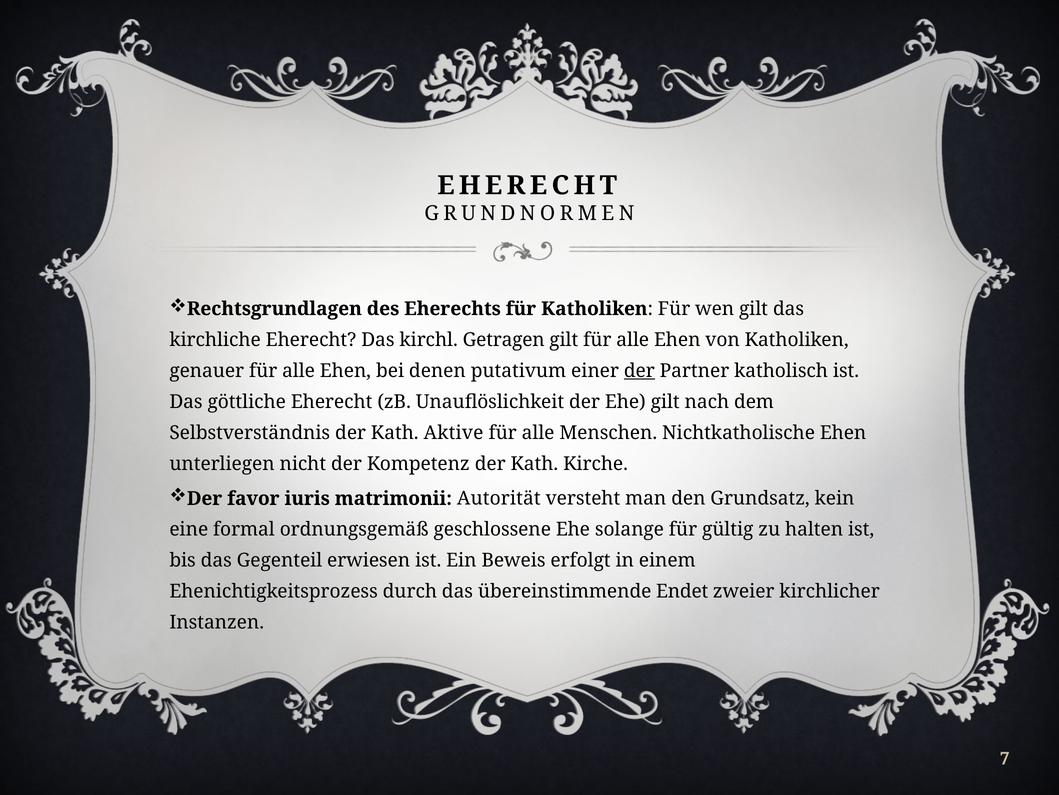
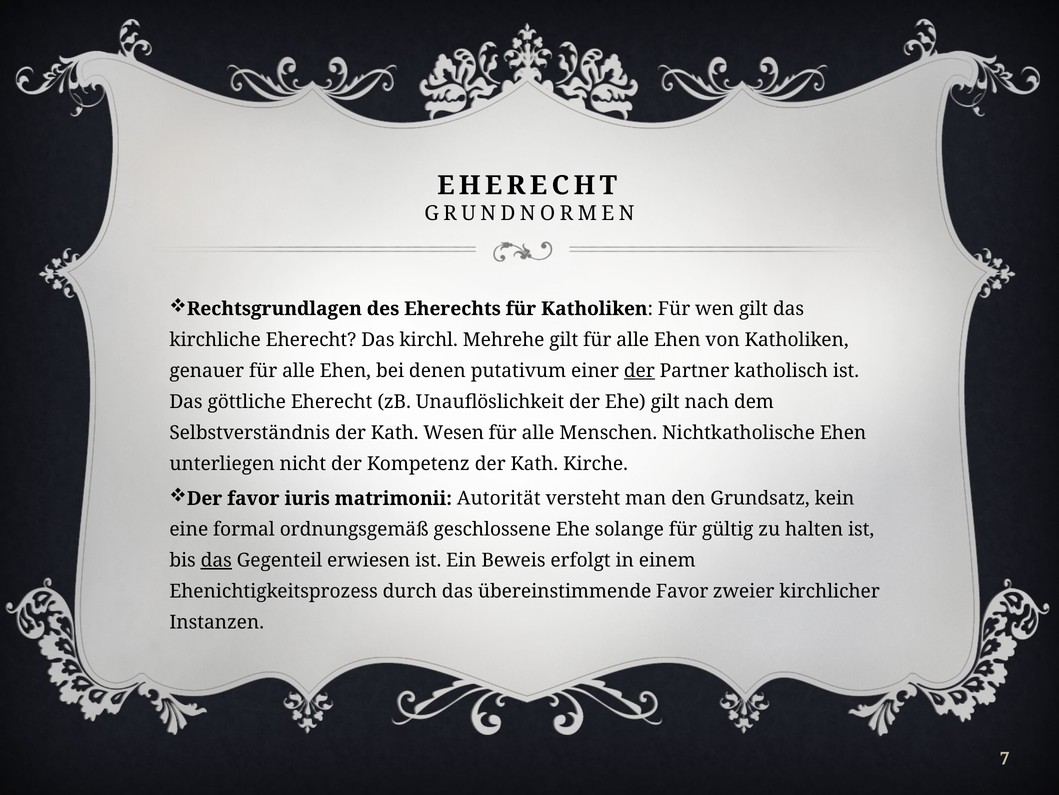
Getragen: Getragen -> Mehrehe (504, 339)
Aktive: Aktive -> Wesen (454, 432)
das underline: none -> present (216, 560)
übereinstimmende Endet: Endet -> Favor (682, 591)
